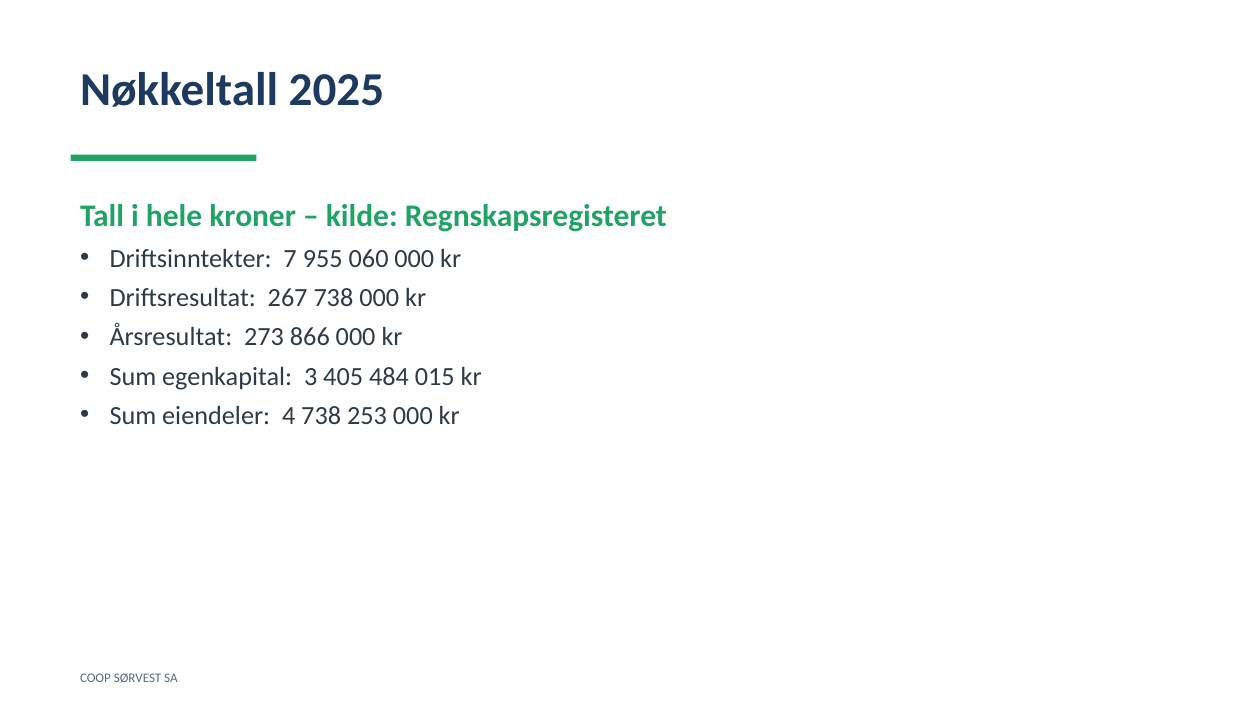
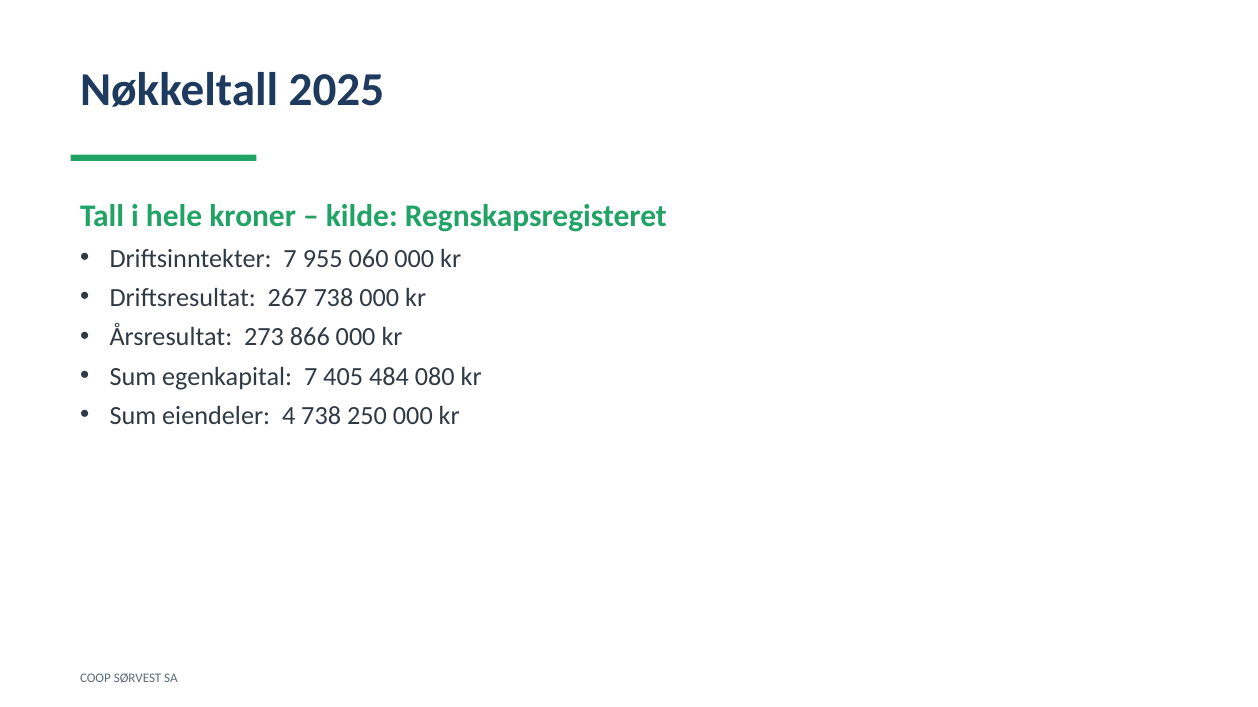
egenkapital 3: 3 -> 7 (311, 377)
015: 015 -> 080 (435, 377)
253: 253 -> 250 (367, 416)
